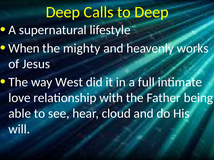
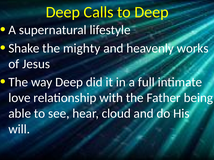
When: When -> Shake (24, 48)
way West: West -> Deep (69, 82)
